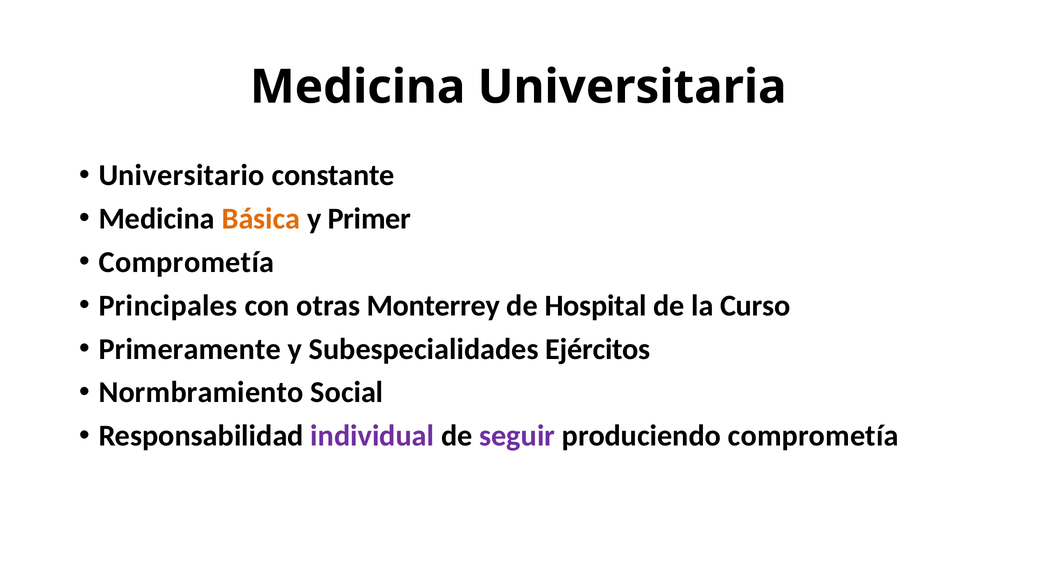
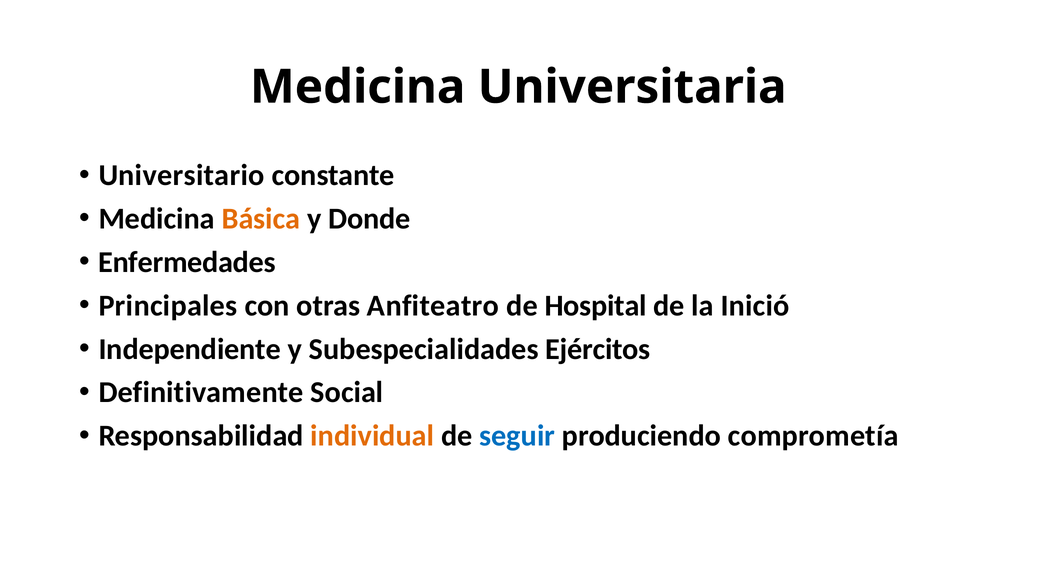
Primer: Primer -> Donde (369, 219)
Comprometía: Comprometía -> Enfermedades (187, 262)
Monterrey: Monterrey -> Anfiteatro (433, 306)
Curso: Curso -> Inició (755, 306)
Primeramente: Primeramente -> Independiente (190, 349)
Normbramiento: Normbramiento -> Definitivamente (201, 393)
individual colour: purple -> orange (372, 436)
seguir colour: purple -> blue (517, 436)
